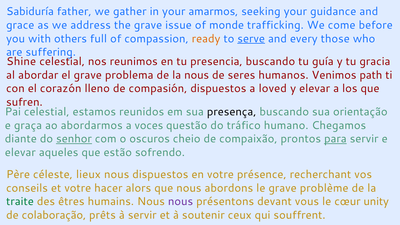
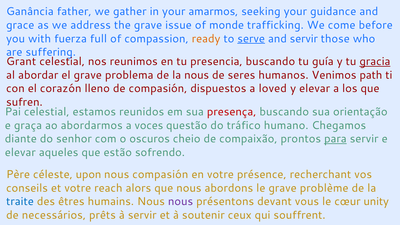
Sabiduría: Sabiduría -> Ganância (30, 12)
others: others -> fuerza (71, 39)
and every: every -> servir (304, 39)
Shine: Shine -> Grant (21, 61)
gracia underline: none -> present (375, 61)
presença colour: black -> red (232, 112)
senhor underline: present -> none (74, 139)
lieux: lieux -> upon (88, 175)
nous dispuestos: dispuestos -> compasión (160, 175)
hacer: hacer -> reach (108, 188)
traite colour: green -> blue (20, 202)
colaboração: colaboração -> necessários (54, 215)
